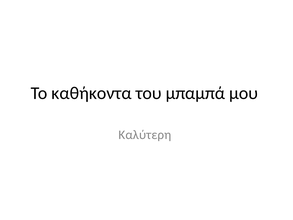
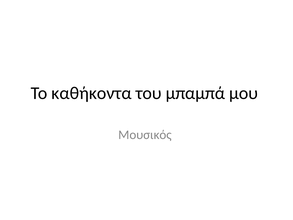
Καλύτερη: Καλύτερη -> Μουσικός (145, 135)
